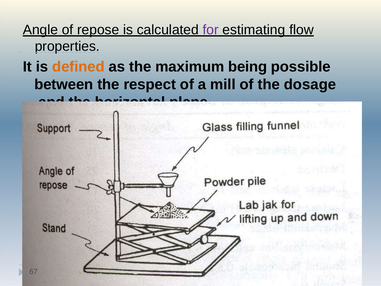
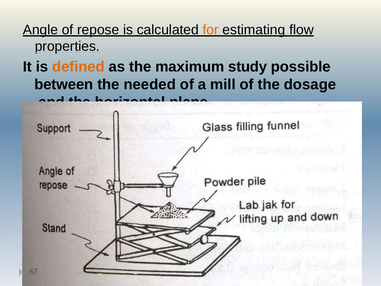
for colour: purple -> orange (211, 30)
being: being -> study (248, 67)
respect: respect -> needed (150, 84)
